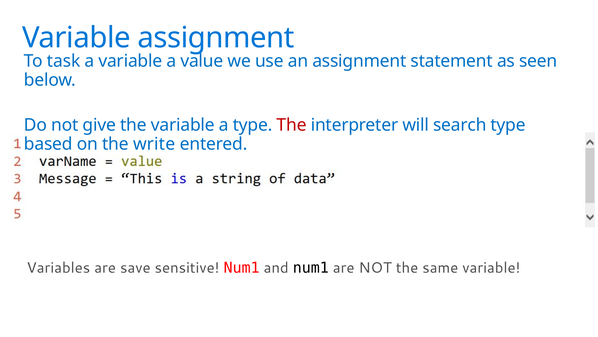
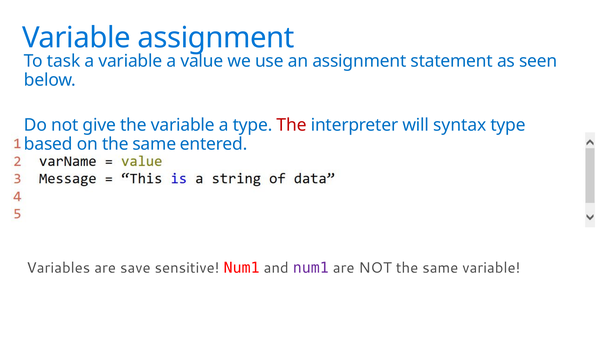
search: search -> syntax (460, 125)
on the write: write -> same (154, 144)
num1 colour: black -> purple (311, 267)
